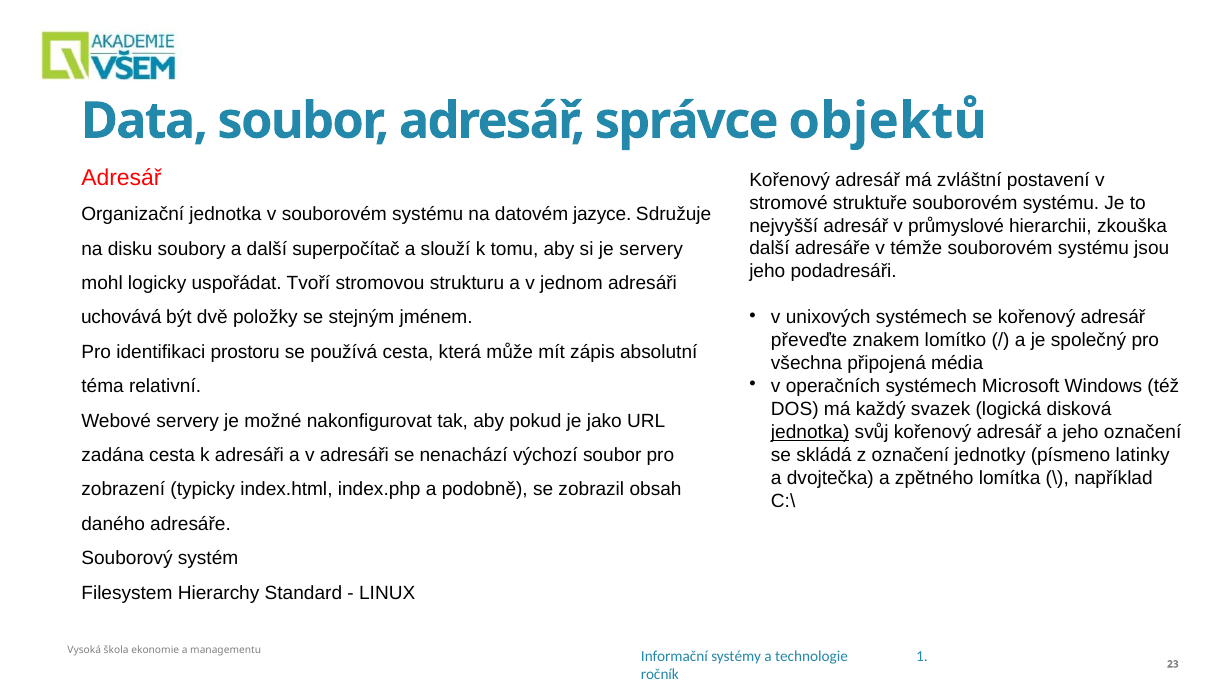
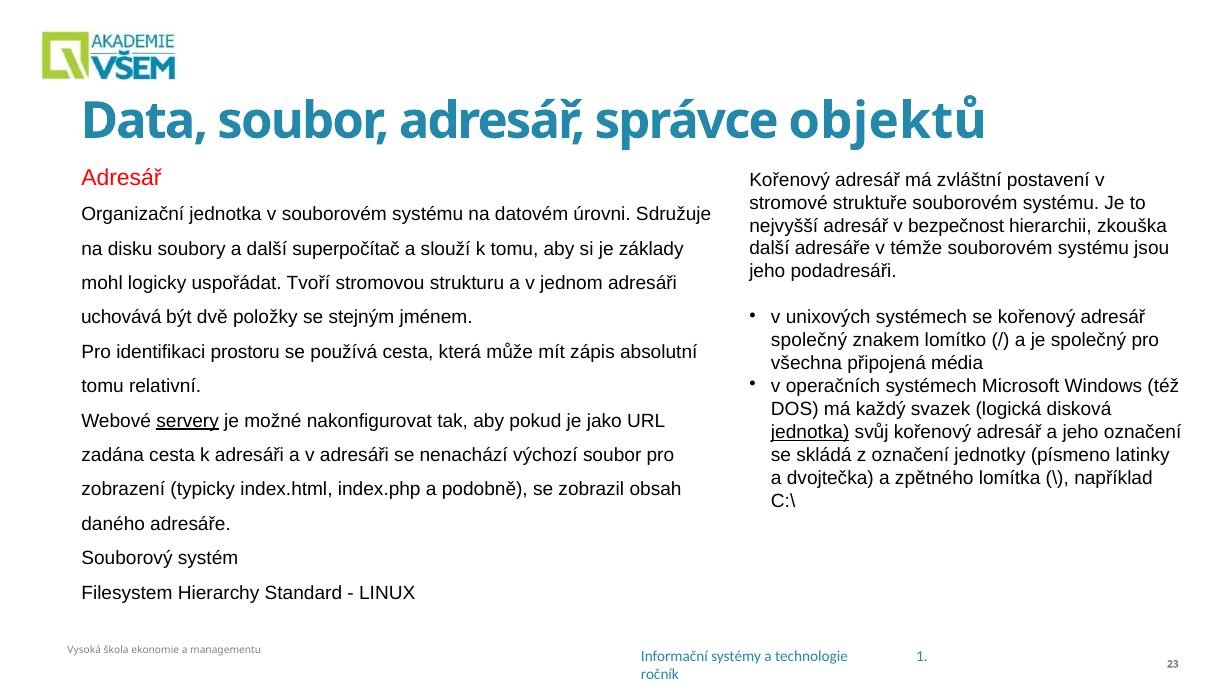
jazyce: jazyce -> úrovni (602, 214)
průmyslové: průmyslové -> bezpečnost (956, 226)
je servery: servery -> základy (651, 249)
převeďte: převeďte -> společný (809, 340)
téma: téma -> tomu (103, 386)
servery underline: none -> present (188, 421)
